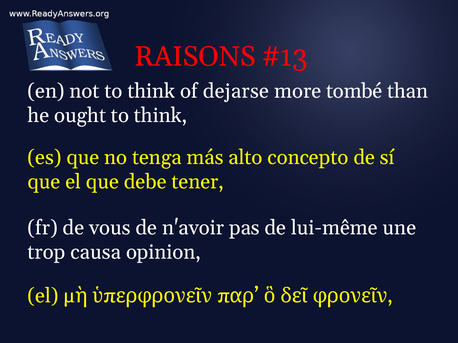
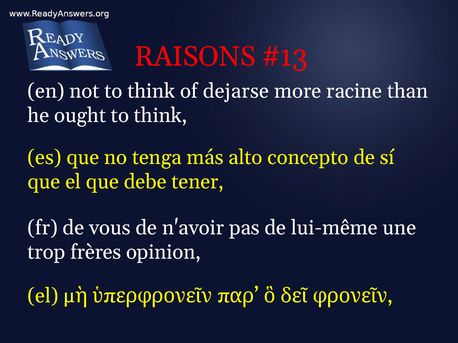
tombé: tombé -> racine (354, 91)
causa: causa -> frères (96, 253)
